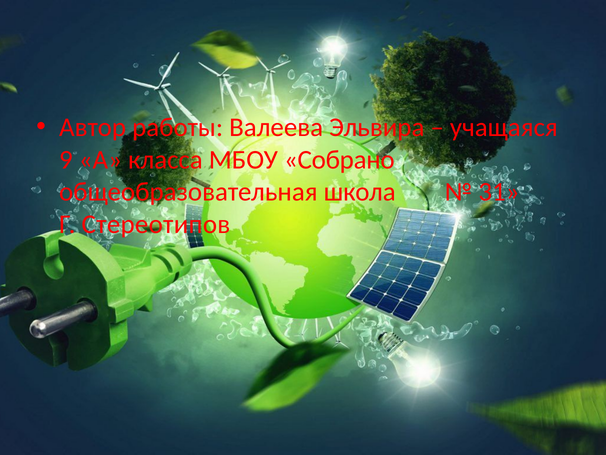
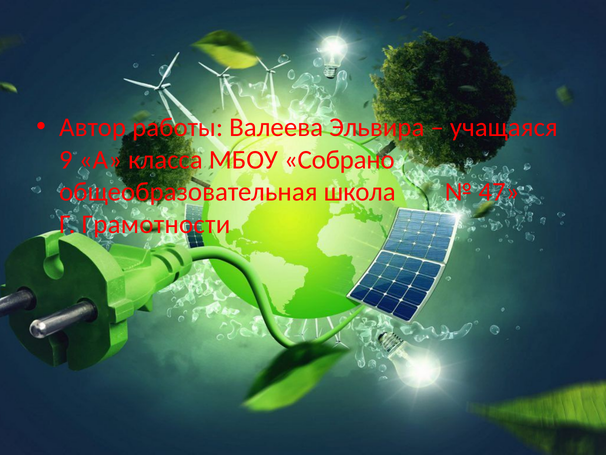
31: 31 -> 47 (499, 192)
Стереотипов: Стереотипов -> Грамотности (156, 224)
